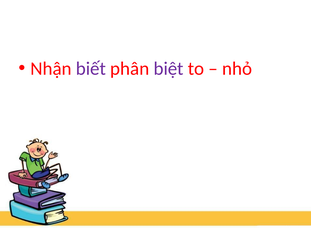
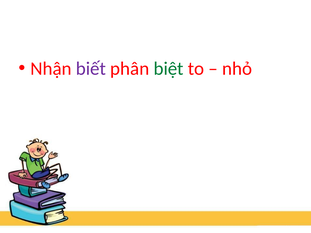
biệt colour: purple -> green (169, 69)
